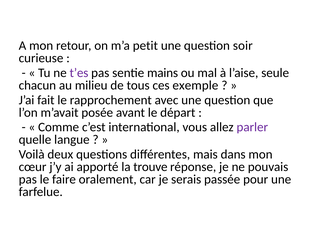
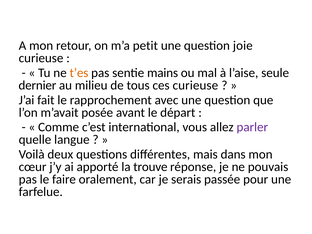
soir: soir -> joie (243, 46)
t’es colour: purple -> orange (79, 73)
chacun: chacun -> dernier (37, 85)
ces exemple: exemple -> curieuse (195, 85)
